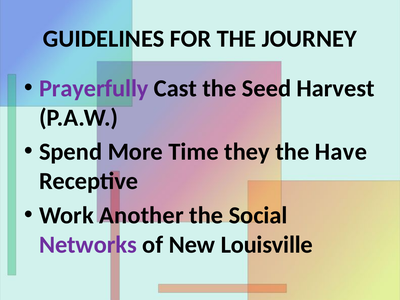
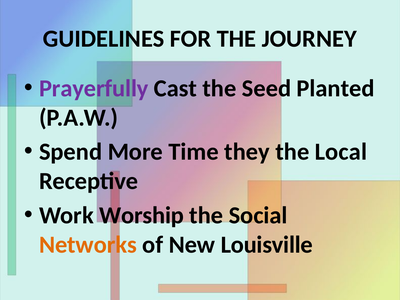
Harvest: Harvest -> Planted (336, 88)
Have: Have -> Local (341, 152)
Another: Another -> Worship (142, 215)
Networks colour: purple -> orange (88, 245)
